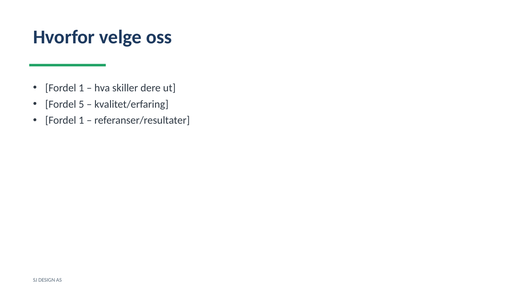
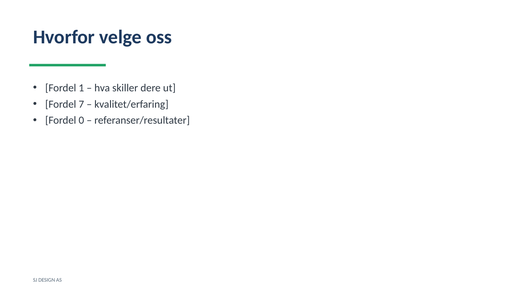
5: 5 -> 7 (81, 104)
1: 1 -> 0 (81, 120)
